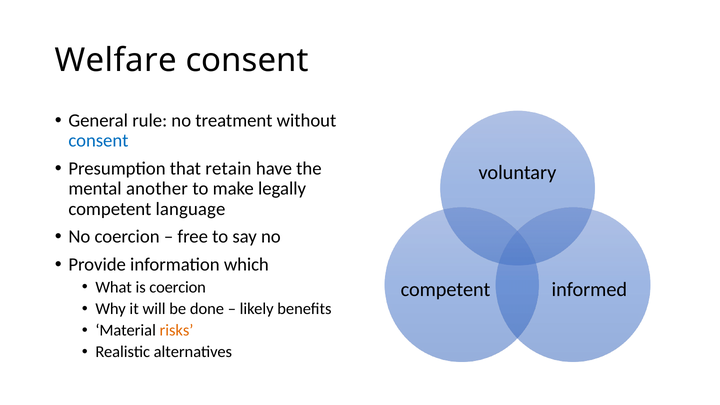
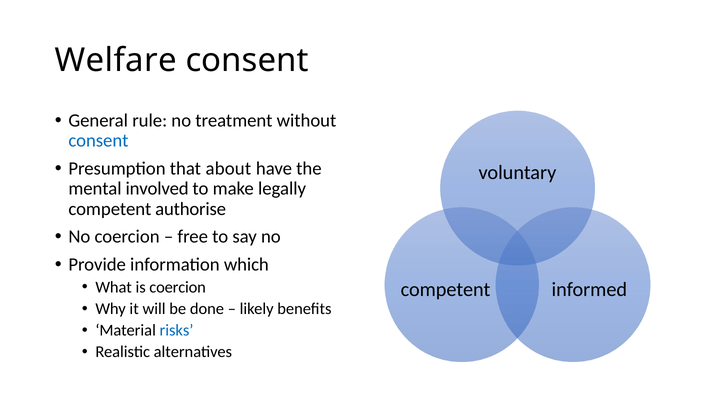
retain: retain -> about (228, 169)
another: another -> involved (157, 189)
language: language -> authorise (191, 209)
risks colour: orange -> blue (177, 330)
